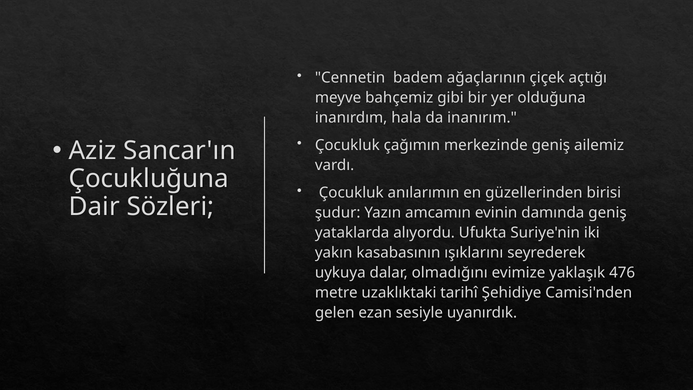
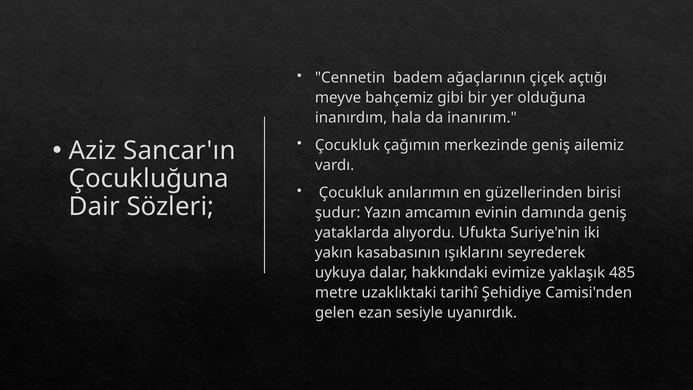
olmadığını: olmadığını -> hakkındaki (450, 273)
476: 476 -> 485 (622, 273)
